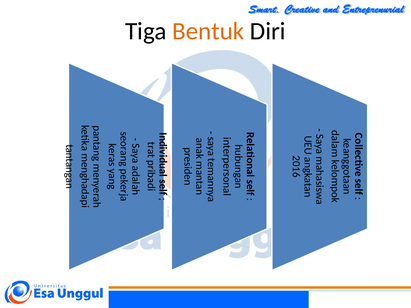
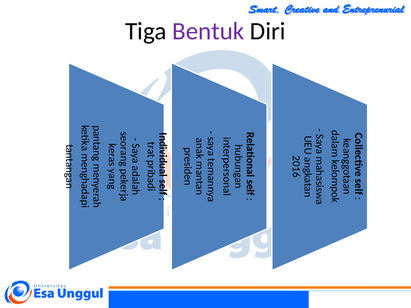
Bentuk colour: orange -> purple (208, 31)
